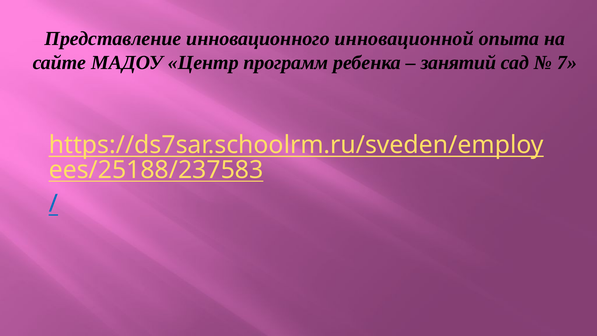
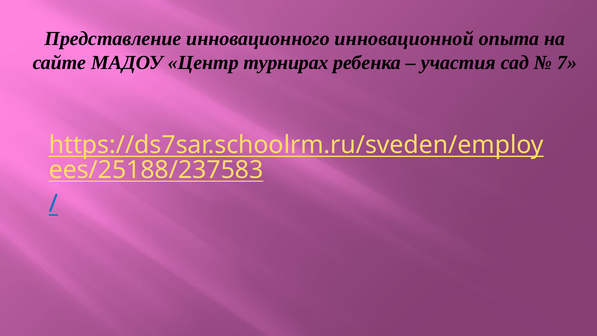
программ: программ -> турнирах (286, 62)
занятий: занятий -> участия (458, 62)
